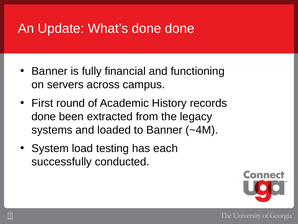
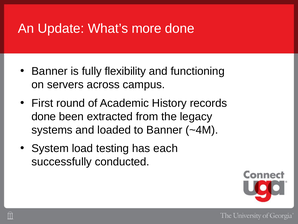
What’s done: done -> more (147, 28)
financial: financial -> flexibility (125, 71)
